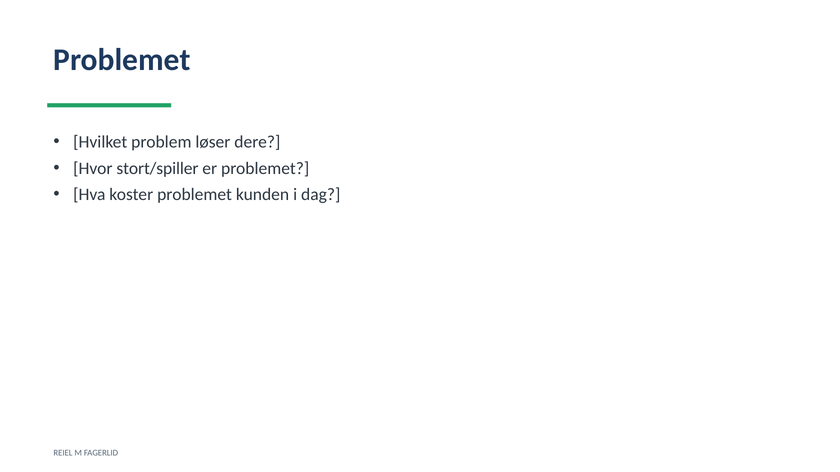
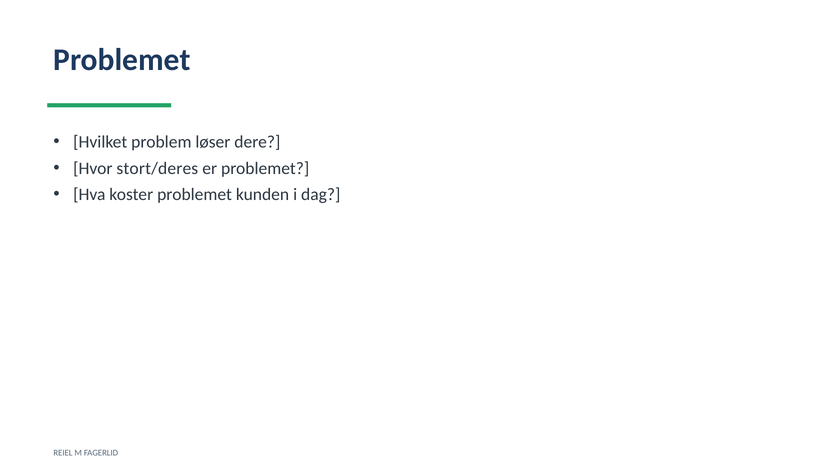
stort/spiller: stort/spiller -> stort/deres (157, 169)
